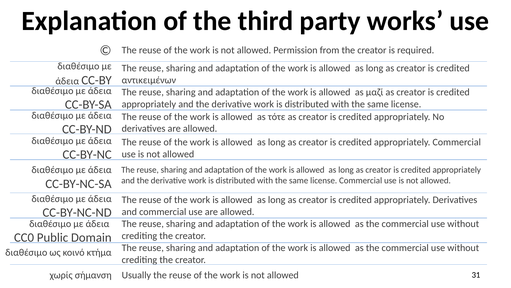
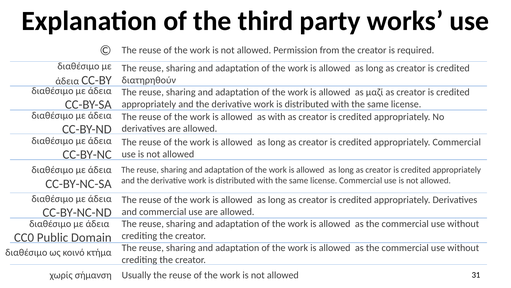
αντικειμένων: αντικειμένων -> διατηρηθούν (149, 80)
as τότε: τότε -> with (277, 117)
